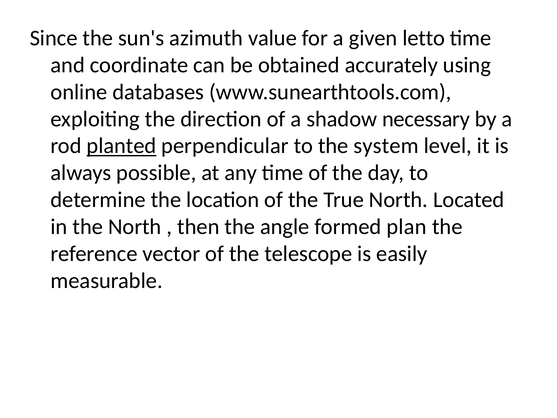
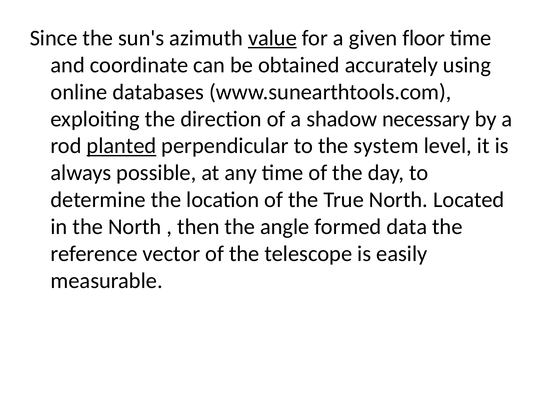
value underline: none -> present (272, 38)
letto: letto -> floor (424, 38)
plan: plan -> data (407, 227)
